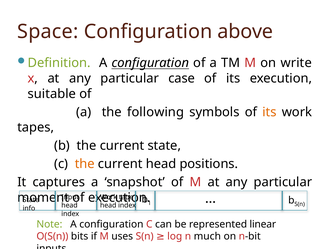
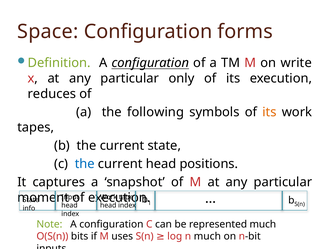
above: above -> forms (245, 32)
case: case -> only (182, 78)
suitable: suitable -> reduces (52, 94)
the colour: orange -> blue (85, 164)
represented linear: linear -> much (263, 224)
